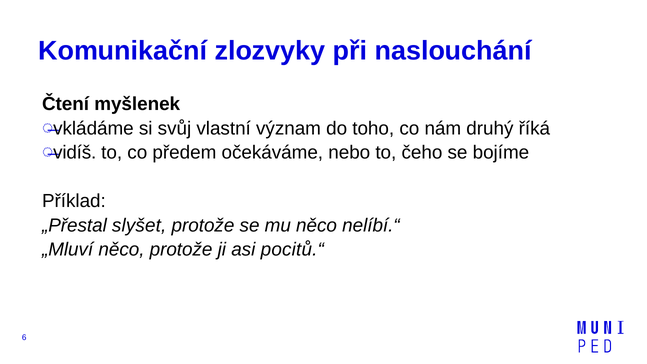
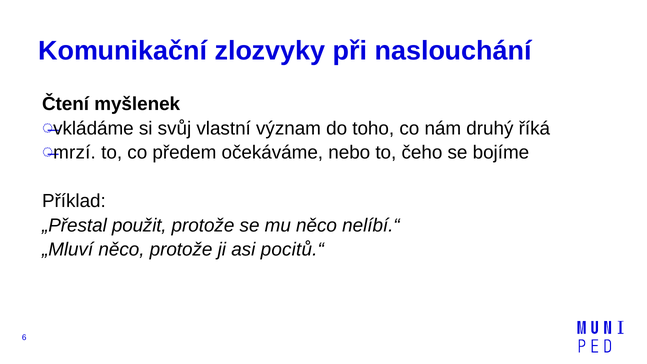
vidíš: vidíš -> mrzí (75, 153)
slyšet: slyšet -> použit (139, 225)
